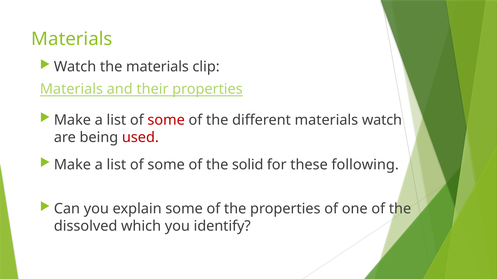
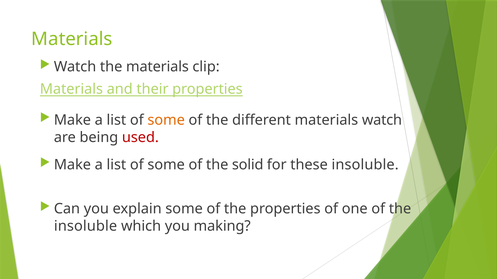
some colour: red -> orange (166, 120)
these following: following -> insoluble (365, 165)
dissolved: dissolved -> insoluble (86, 227)
identify: identify -> making (222, 227)
